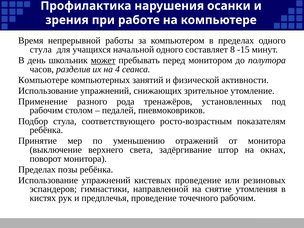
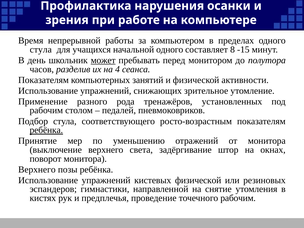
Компьютере: Компьютере -> Показателям (44, 80)
ребёнка underline: none -> present (46, 130)
Пределах: Пределах -> Верхнего (37, 169)
кистевых проведение: проведение -> физической (198, 180)
